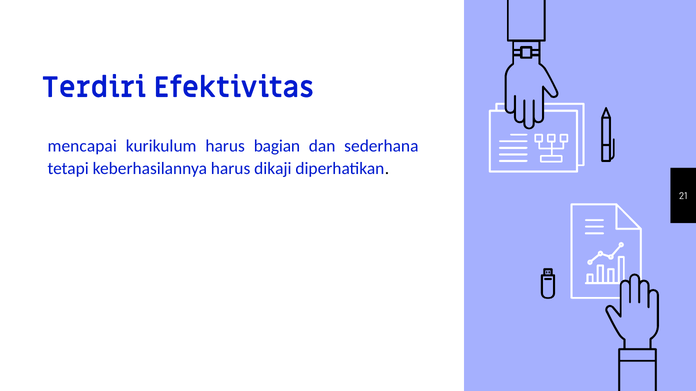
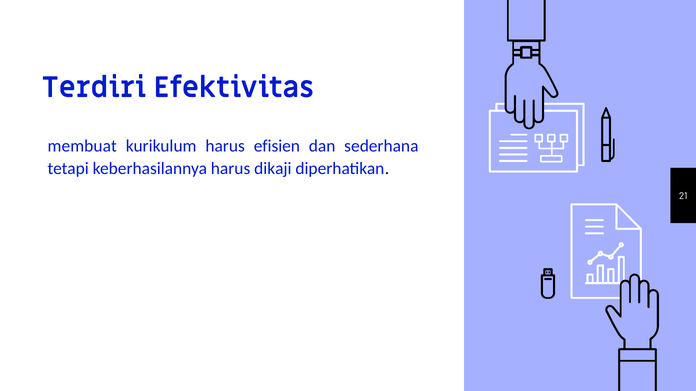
mencapai: mencapai -> membuat (82, 146)
bagian: bagian -> efisien (277, 146)
